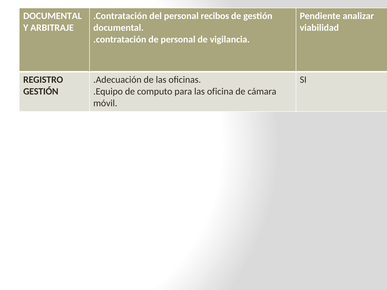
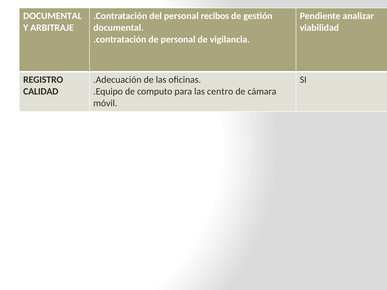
GESTIÓN: GESTIÓN -> CALIDAD (41, 92)
oficina: oficina -> centro (220, 92)
